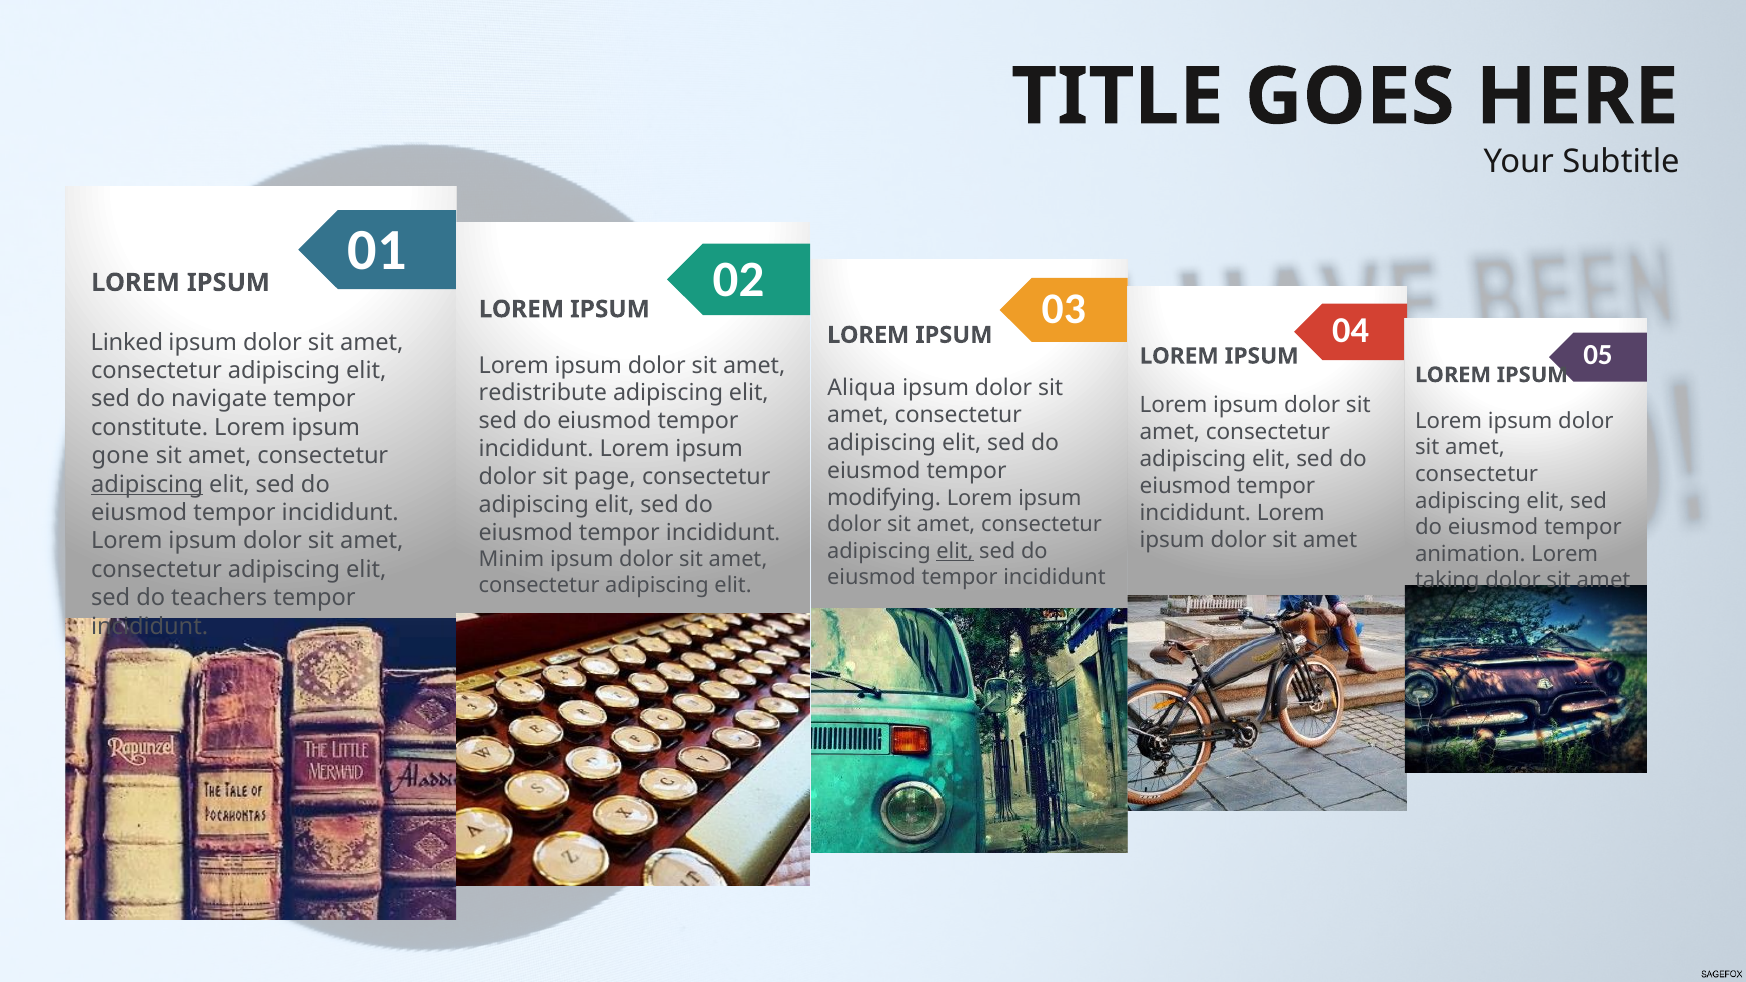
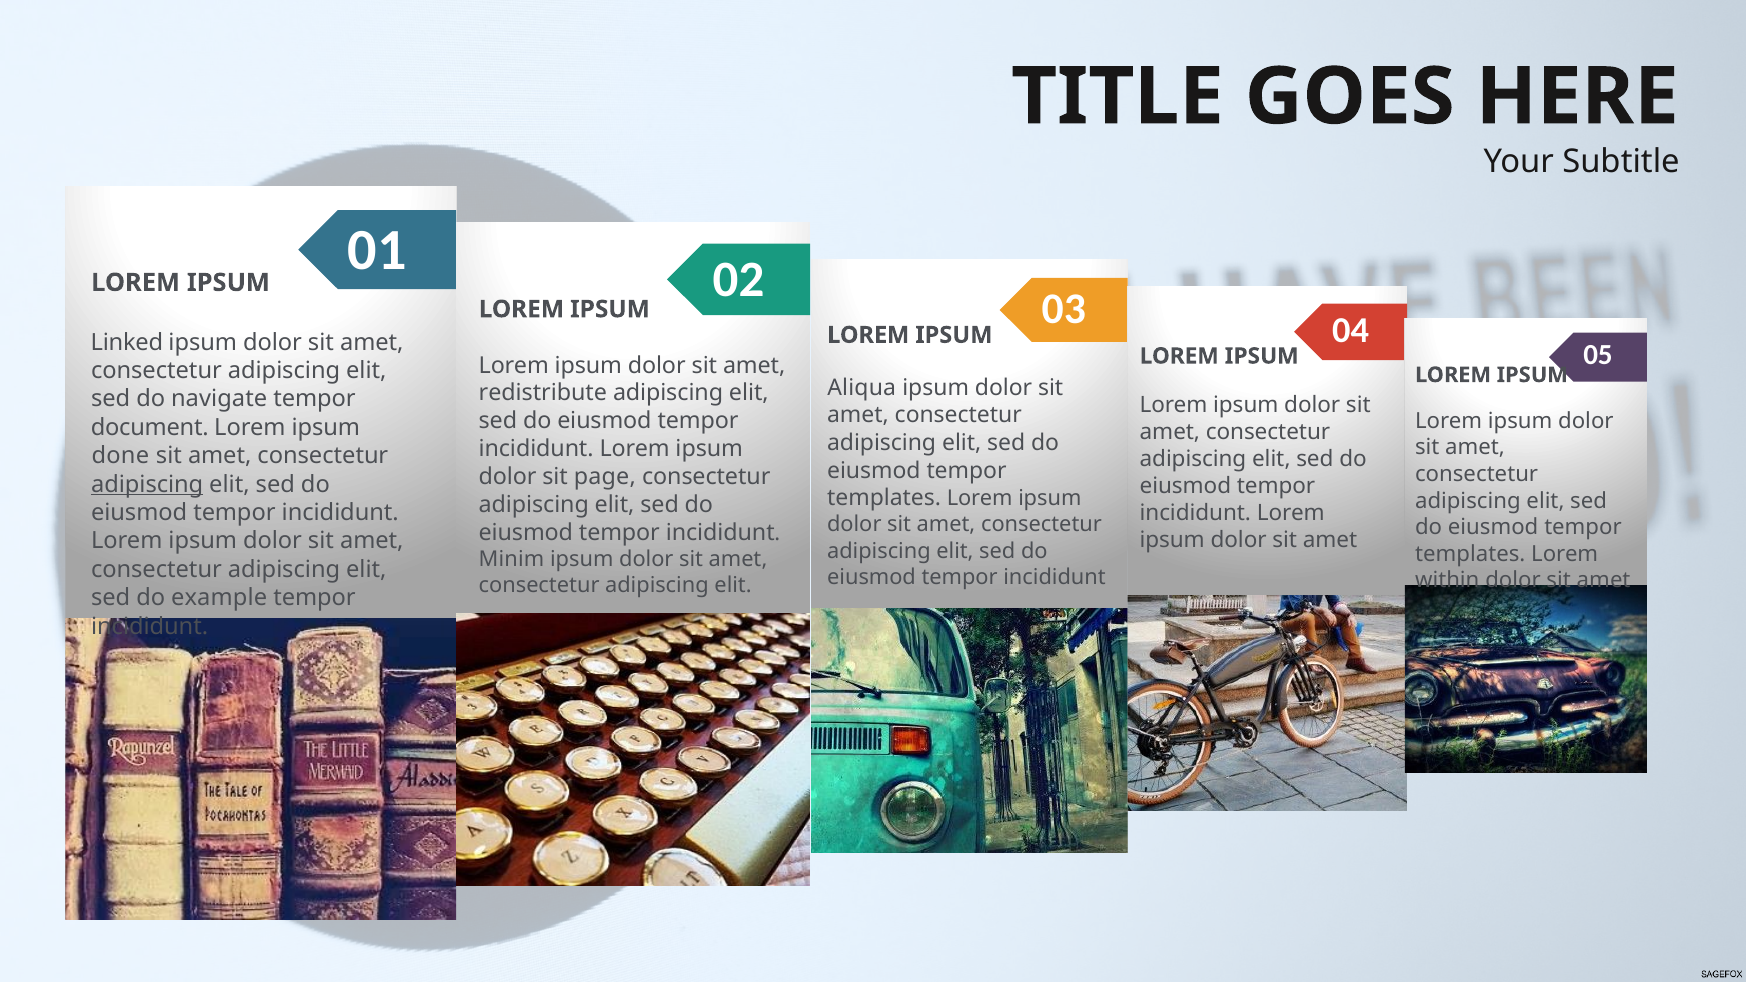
constitute: constitute -> document (150, 427)
gone: gone -> done (120, 456)
modifying: modifying -> templates (884, 498)
elit underline: present -> none (955, 551)
animation: animation -> templates (1470, 554)
taking: taking -> within (1447, 581)
teachers: teachers -> example (219, 598)
